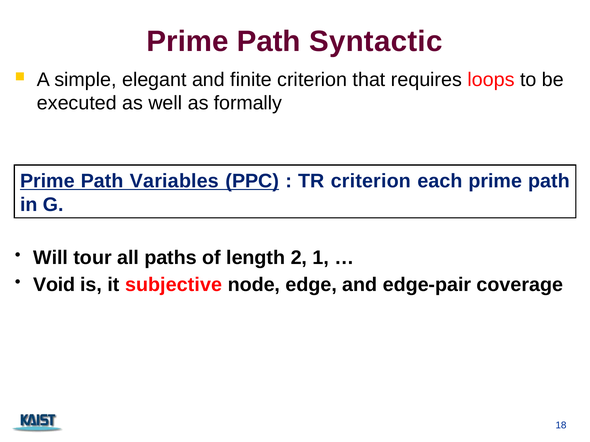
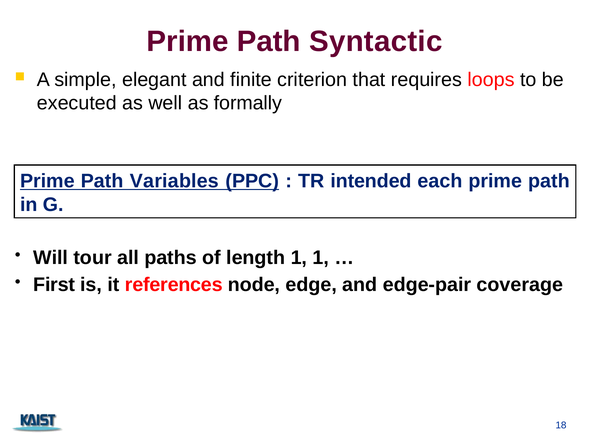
TR criterion: criterion -> intended (371, 181)
length 2: 2 -> 1 (299, 258)
Void: Void -> First (54, 285)
subjective: subjective -> references (174, 285)
